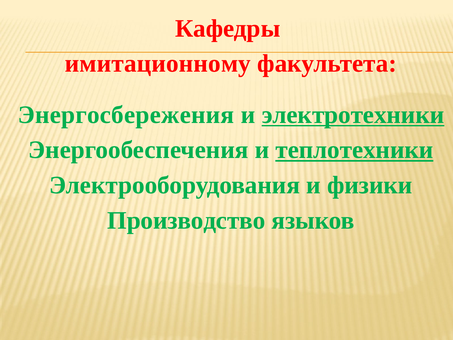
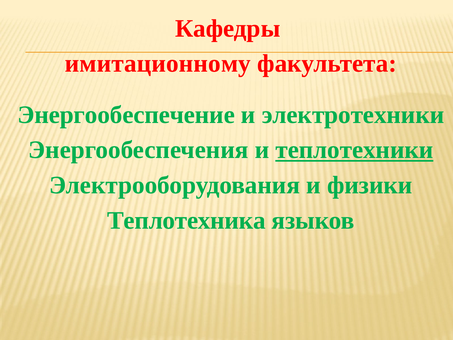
Энергосбережения: Энергосбережения -> Энергообеспечение (126, 115)
электротехники underline: present -> none (353, 115)
Производство: Производство -> Теплотехника (186, 220)
